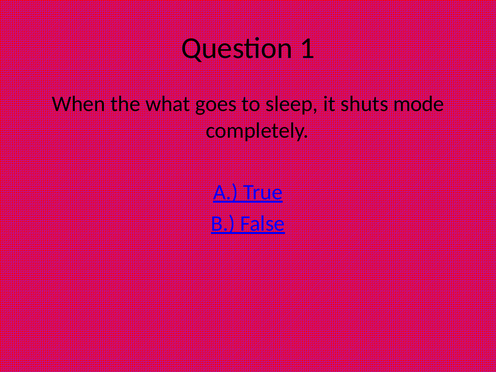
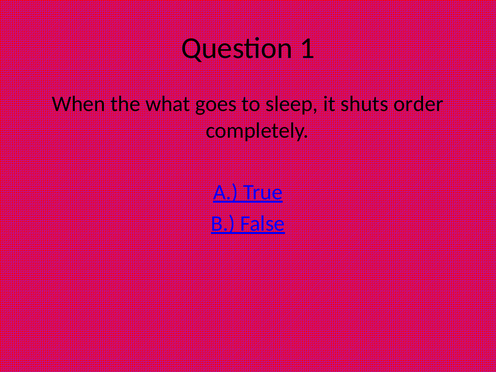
mode: mode -> order (418, 104)
